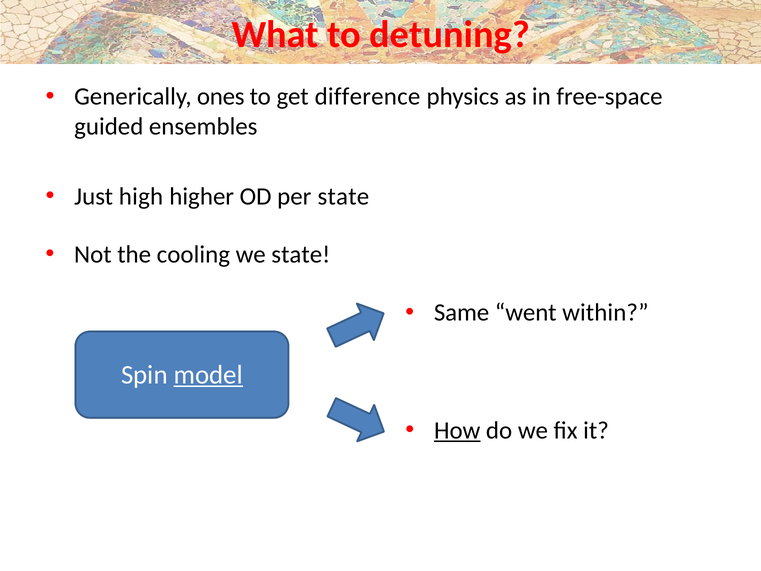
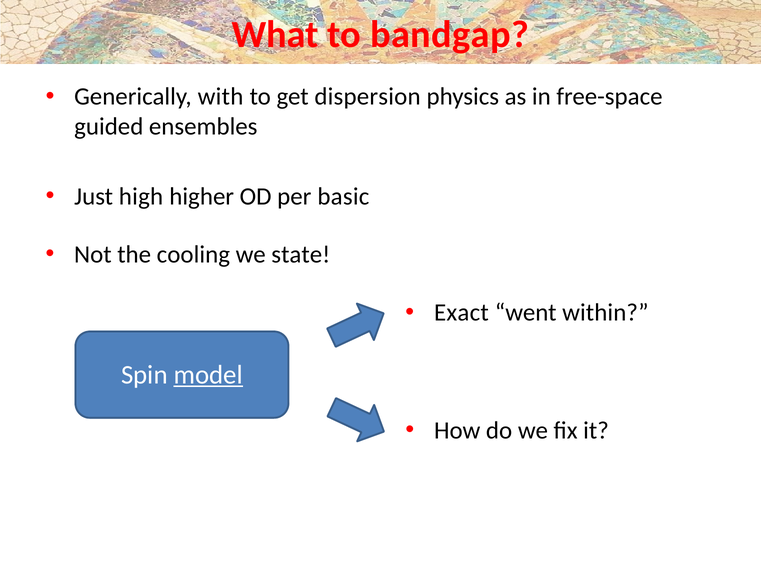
detuning: detuning -> bandgap (449, 35)
ones: ones -> with (221, 97)
difference: difference -> dispersion (368, 97)
per state: state -> basic (343, 197)
Same: Same -> Exact (461, 313)
How underline: present -> none (457, 430)
